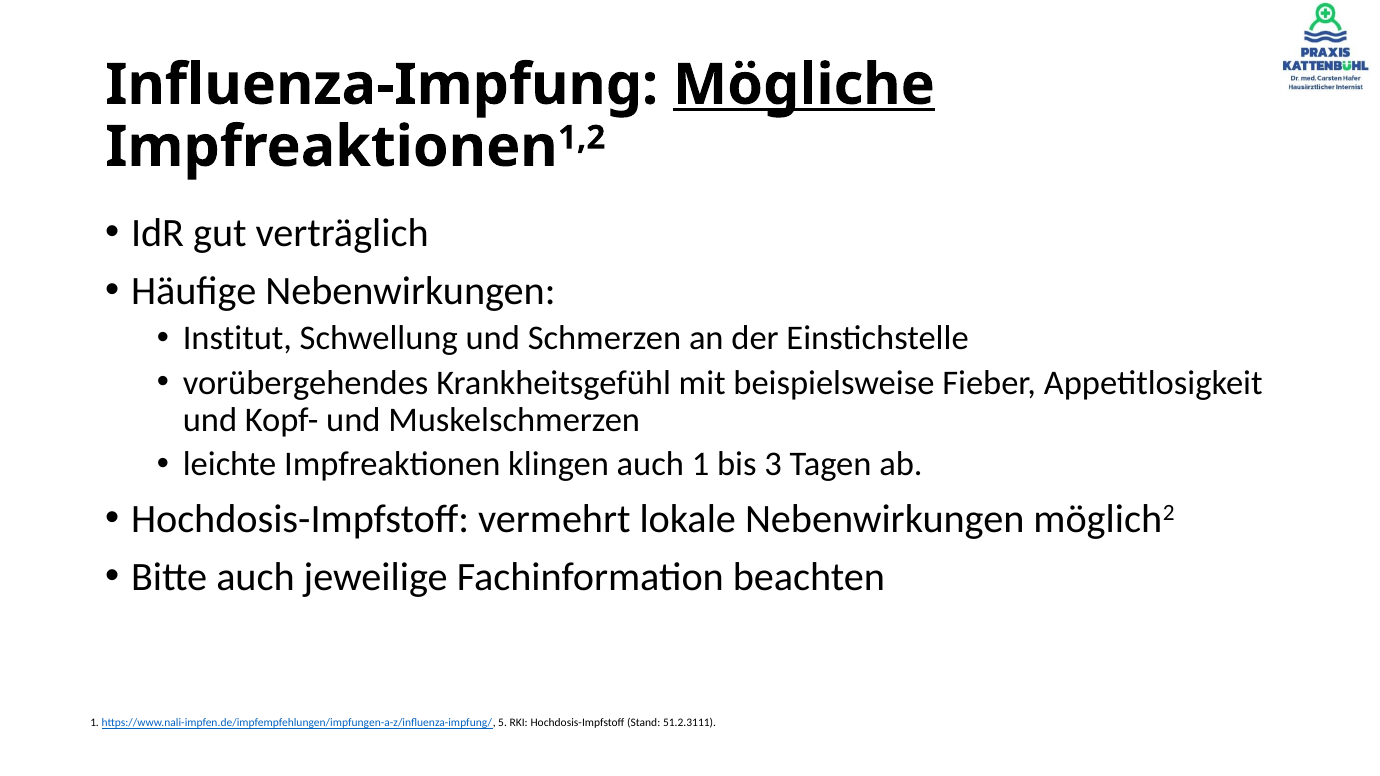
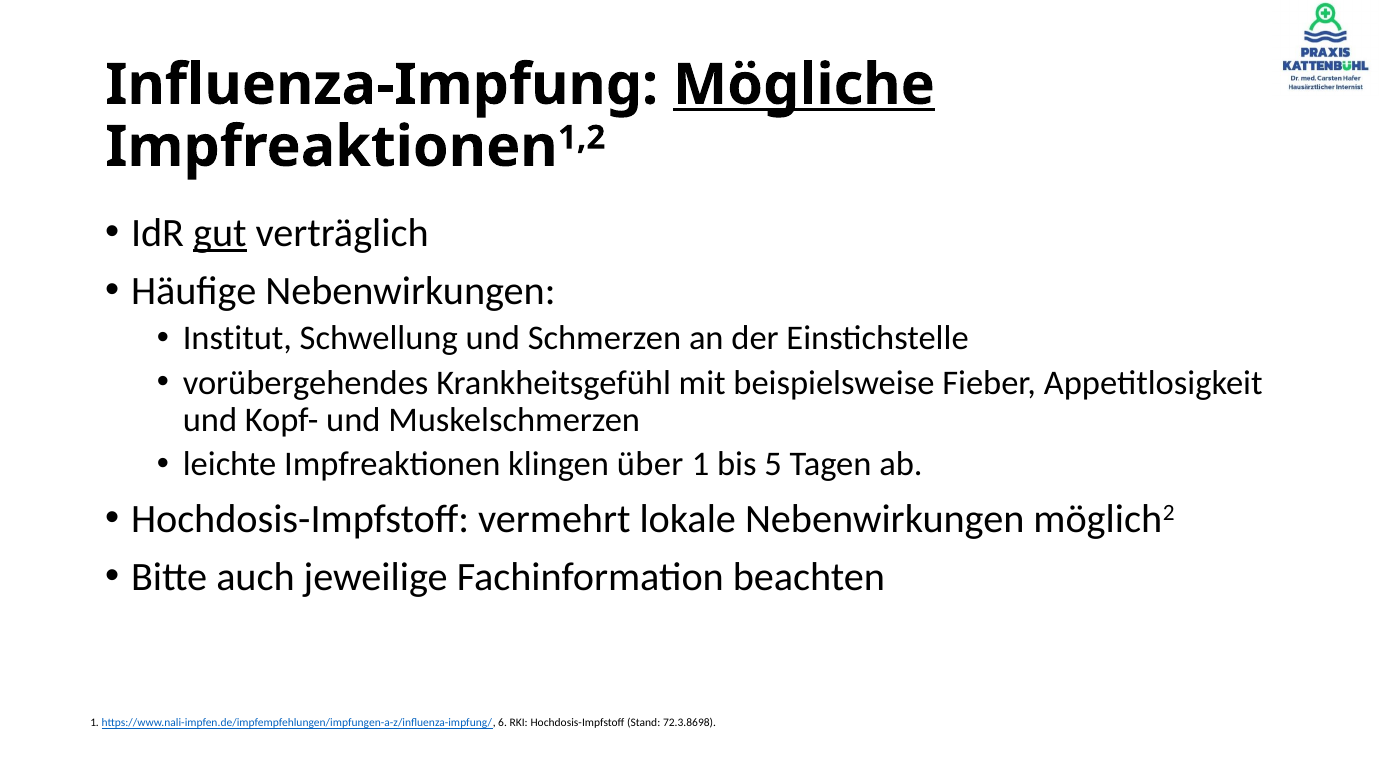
gut underline: none -> present (220, 233)
klingen auch: auch -> über (650, 465)
3: 3 -> 5 (773, 465)
5: 5 -> 6 (503, 723)
51.2.3111: 51.2.3111 -> 72.3.8698 (690, 723)
